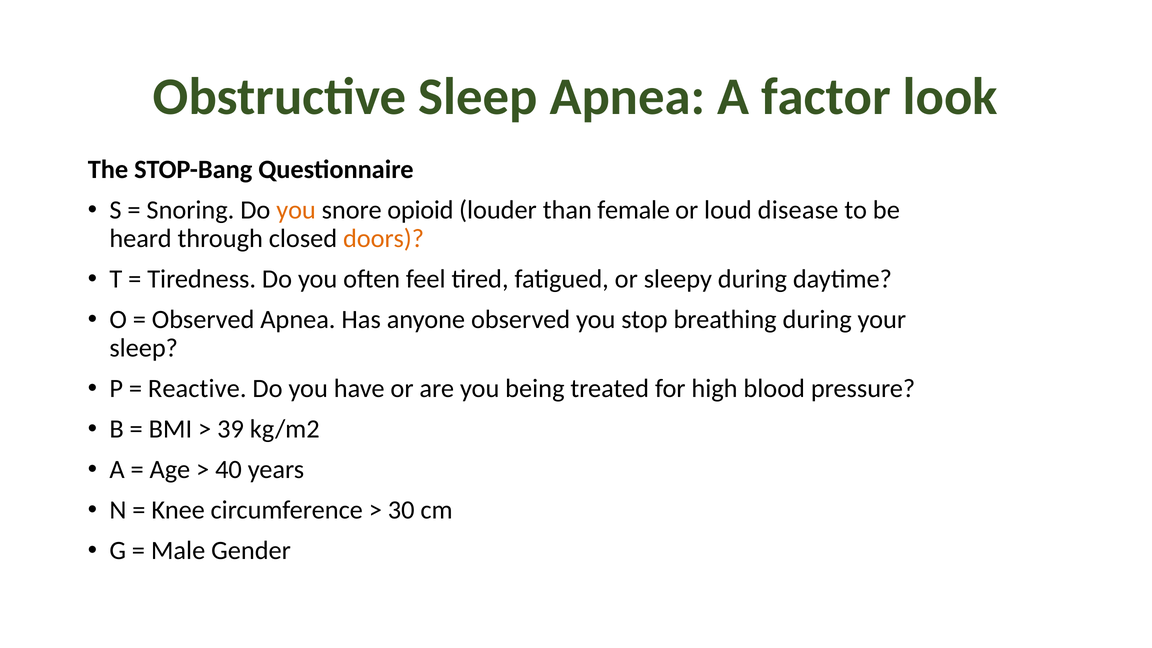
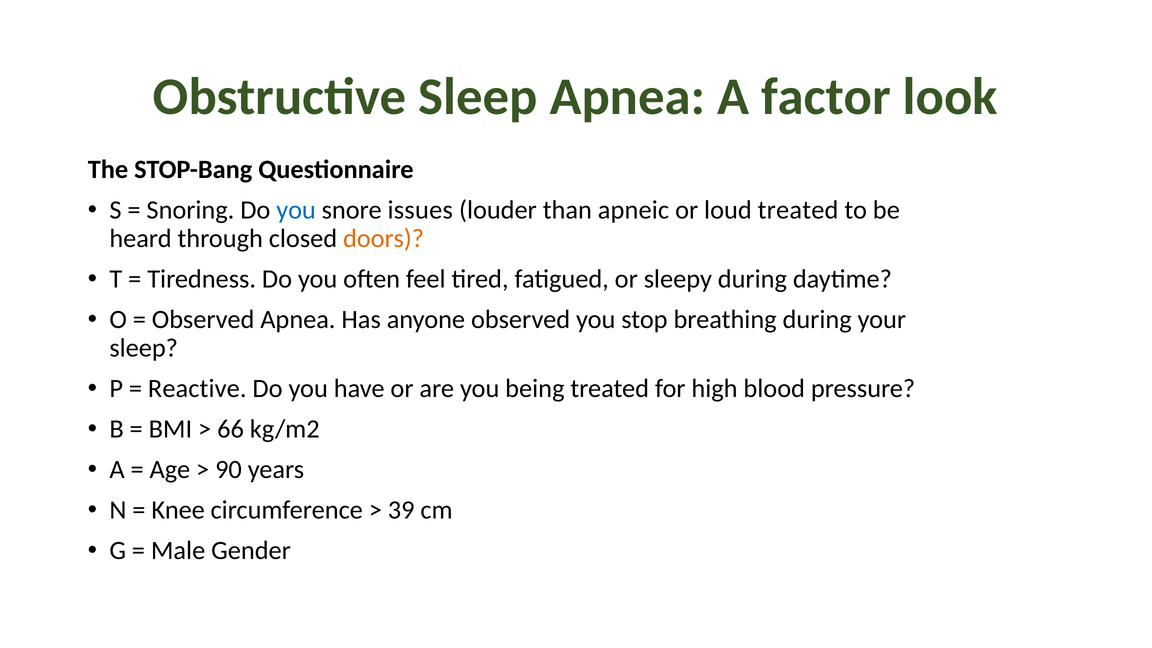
you colour: orange -> blue (296, 210)
opioid: opioid -> issues (420, 210)
female: female -> apneic (633, 210)
loud disease: disease -> treated (798, 210)
39: 39 -> 66 (231, 429)
40: 40 -> 90 (228, 470)
30: 30 -> 39 (401, 510)
